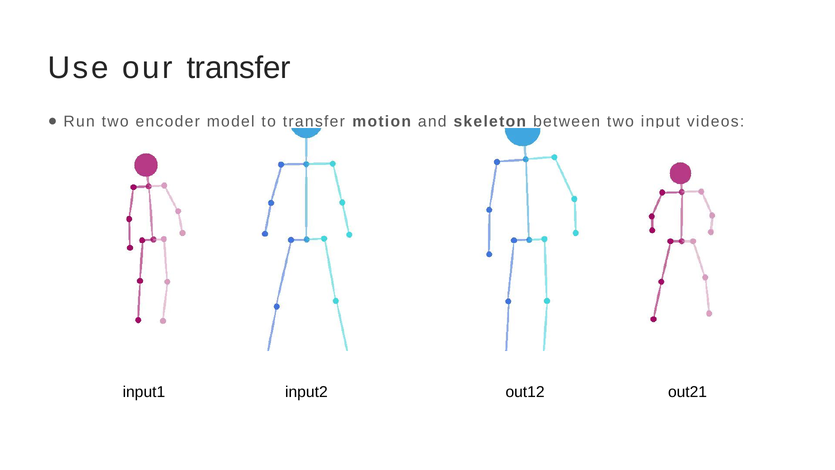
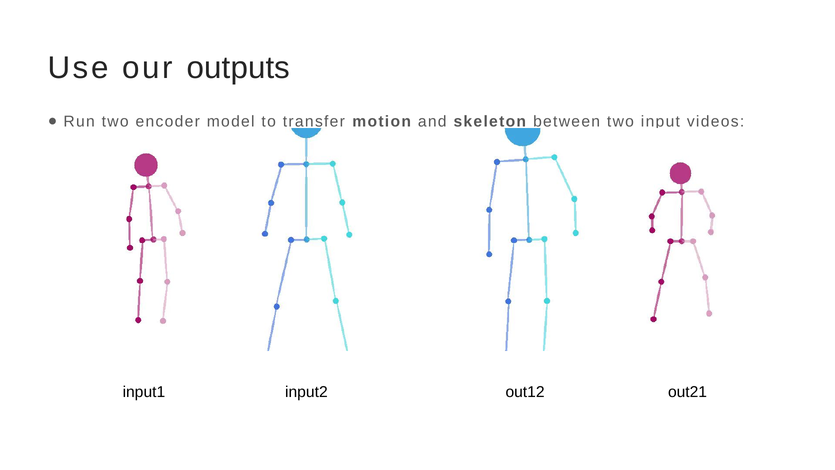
our transfer: transfer -> outputs (238, 68)
